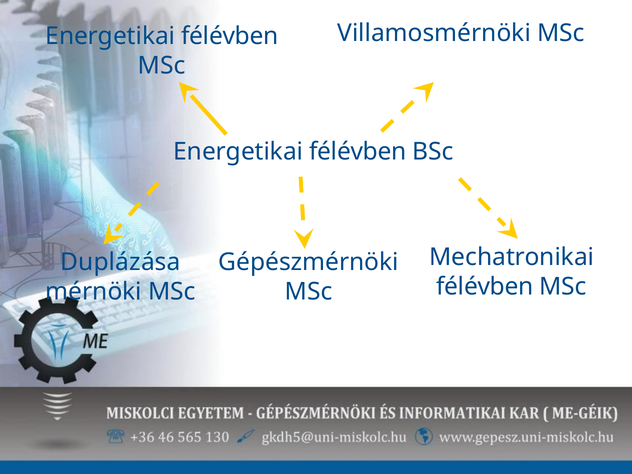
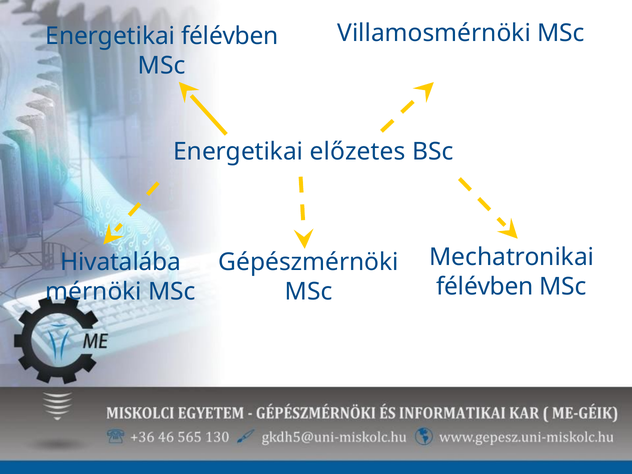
félévben: félévben -> előzetes (358, 152)
Duplázása: Duplázása -> Hivatalába (121, 262)
